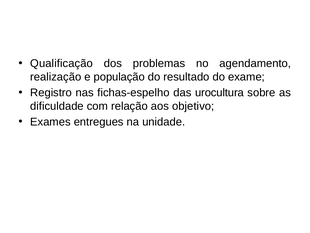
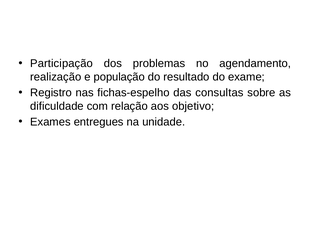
Qualificação: Qualificação -> Participação (62, 63)
urocultura: urocultura -> consultas (219, 92)
